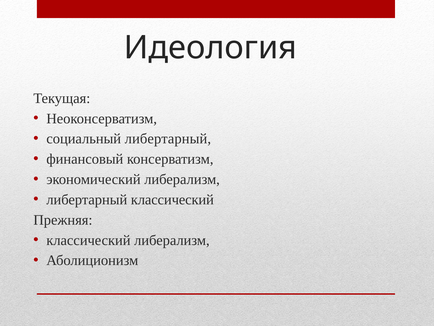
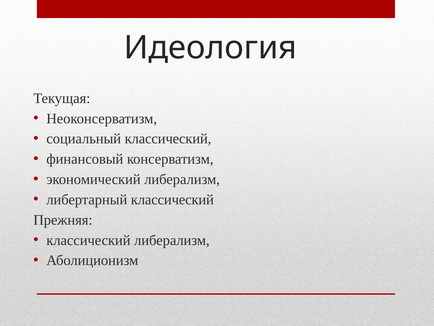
социальный либертарный: либертарный -> классический (168, 139)
